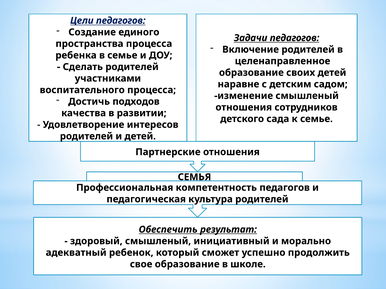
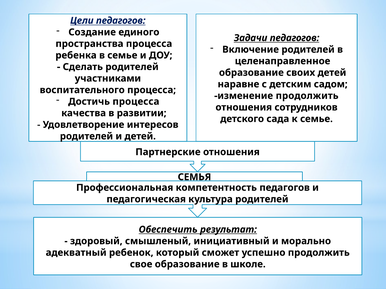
изменение смышленый: смышленый -> продолжить (307, 96)
Достичь подходов: подходов -> процесса (136, 102)
